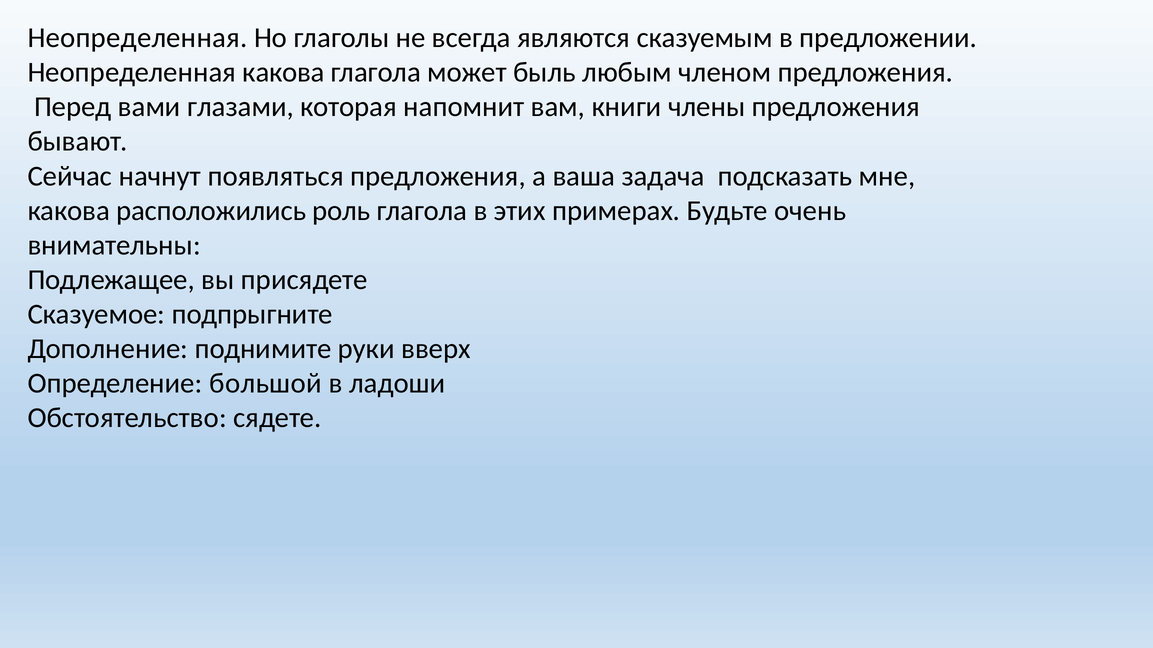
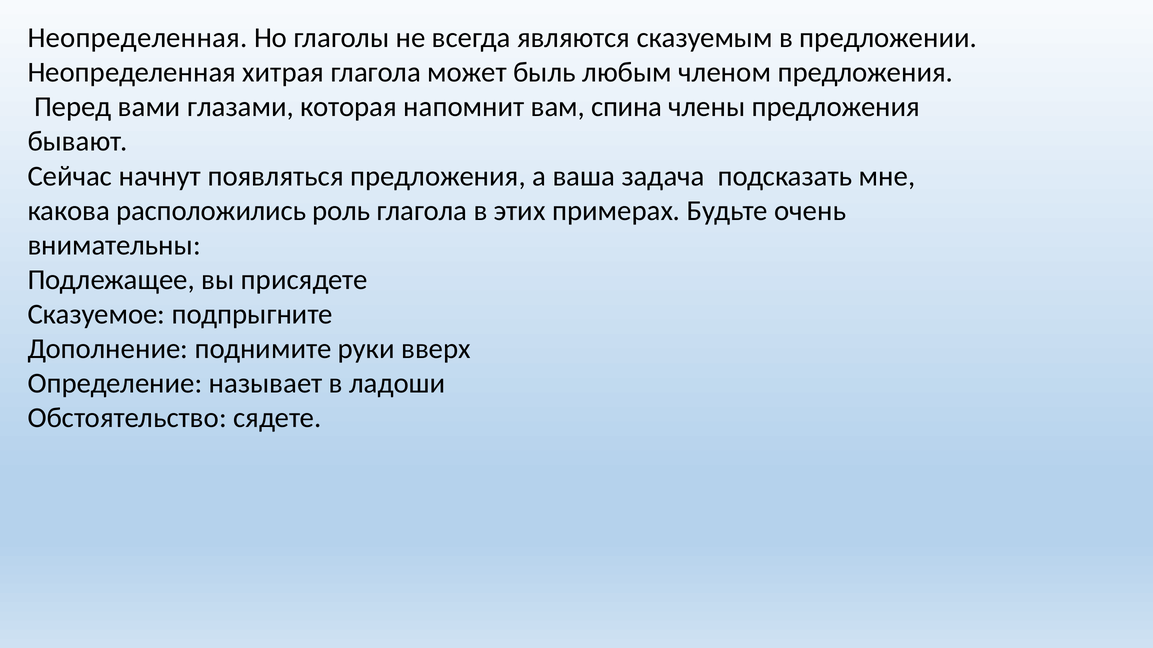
Неопределенная какова: какова -> хитрая (283, 72)
книги: книги -> спина (627, 107)
большой: большой -> называет (266, 384)
